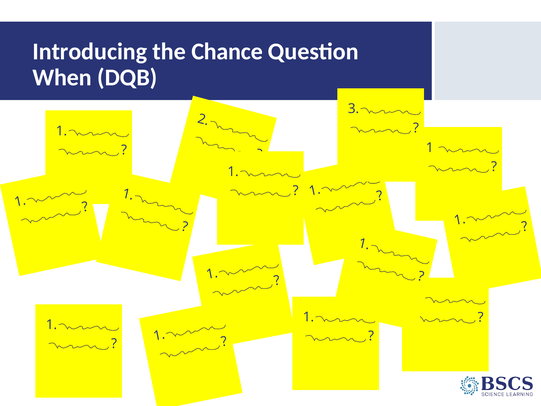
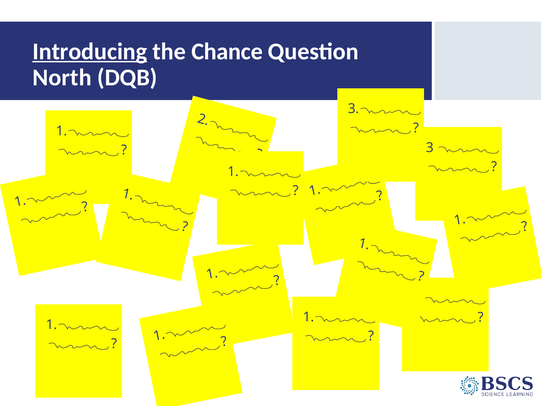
Introducing underline: none -> present (90, 51)
When: When -> North (62, 77)
1: 1 -> 3 (430, 147)
